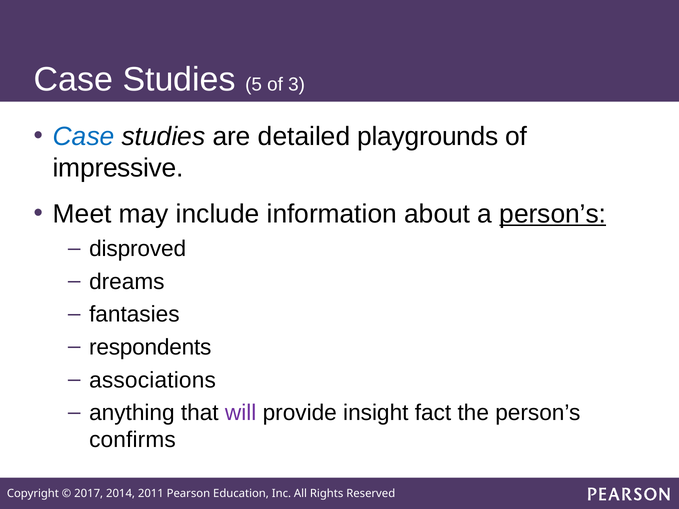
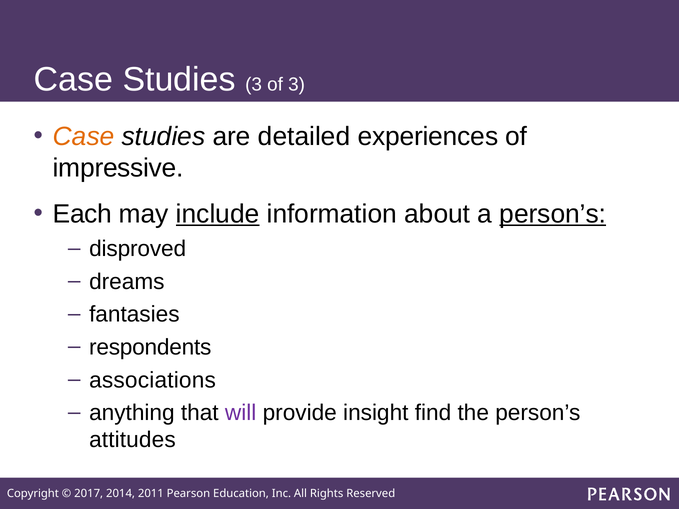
Studies 5: 5 -> 3 (254, 84)
Case colour: blue -> orange (84, 137)
playgrounds: playgrounds -> experiences (428, 137)
Meet: Meet -> Each (82, 214)
include underline: none -> present (218, 214)
fact: fact -> find (433, 413)
confirms: confirms -> attitudes (132, 440)
